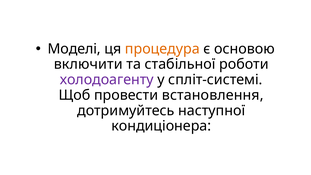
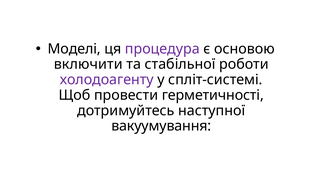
процедура colour: orange -> purple (162, 49)
встановлення: встановлення -> герметичності (213, 95)
кондиціонера: кондиціонера -> вакуумування (161, 126)
